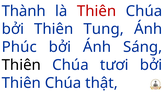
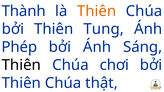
Thiên colour: red -> orange (97, 11)
Phúc: Phúc -> Phép (19, 47)
tươi: tươi -> chơi (114, 65)
